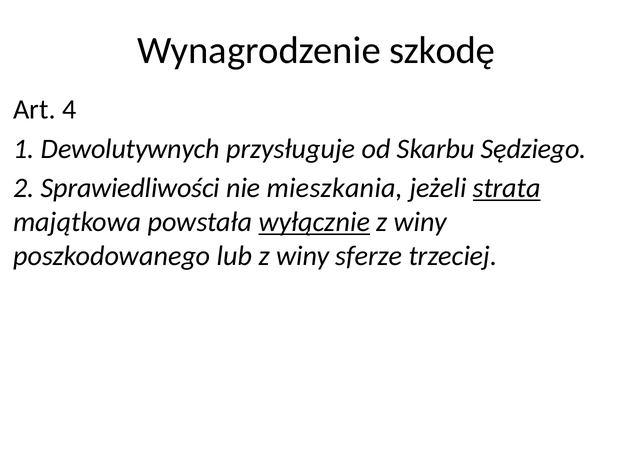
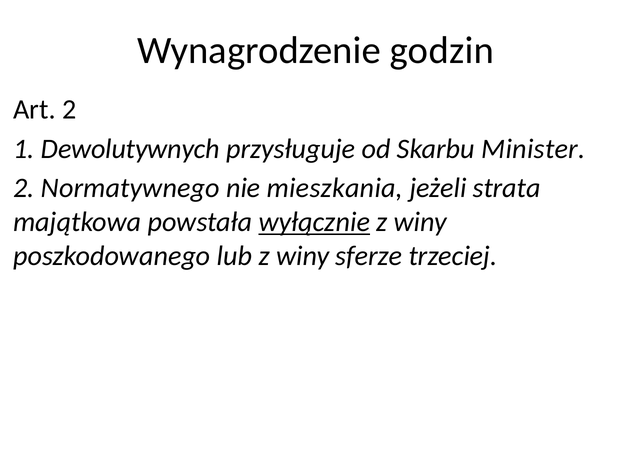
szkodę: szkodę -> godzin (442, 50)
Art 4: 4 -> 2 (69, 109)
Sędziego: Sędziego -> Minister (533, 149)
Sprawiedliwości: Sprawiedliwości -> Normatywnego (130, 188)
strata underline: present -> none (507, 188)
